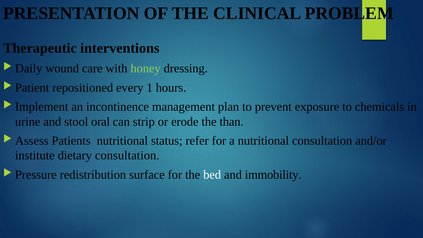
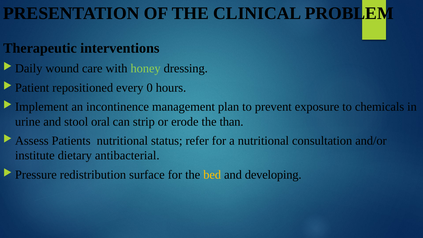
1: 1 -> 0 (150, 88)
dietary consultation: consultation -> antibacterial (127, 156)
bed colour: white -> yellow (212, 175)
immobility: immobility -> developing (273, 175)
